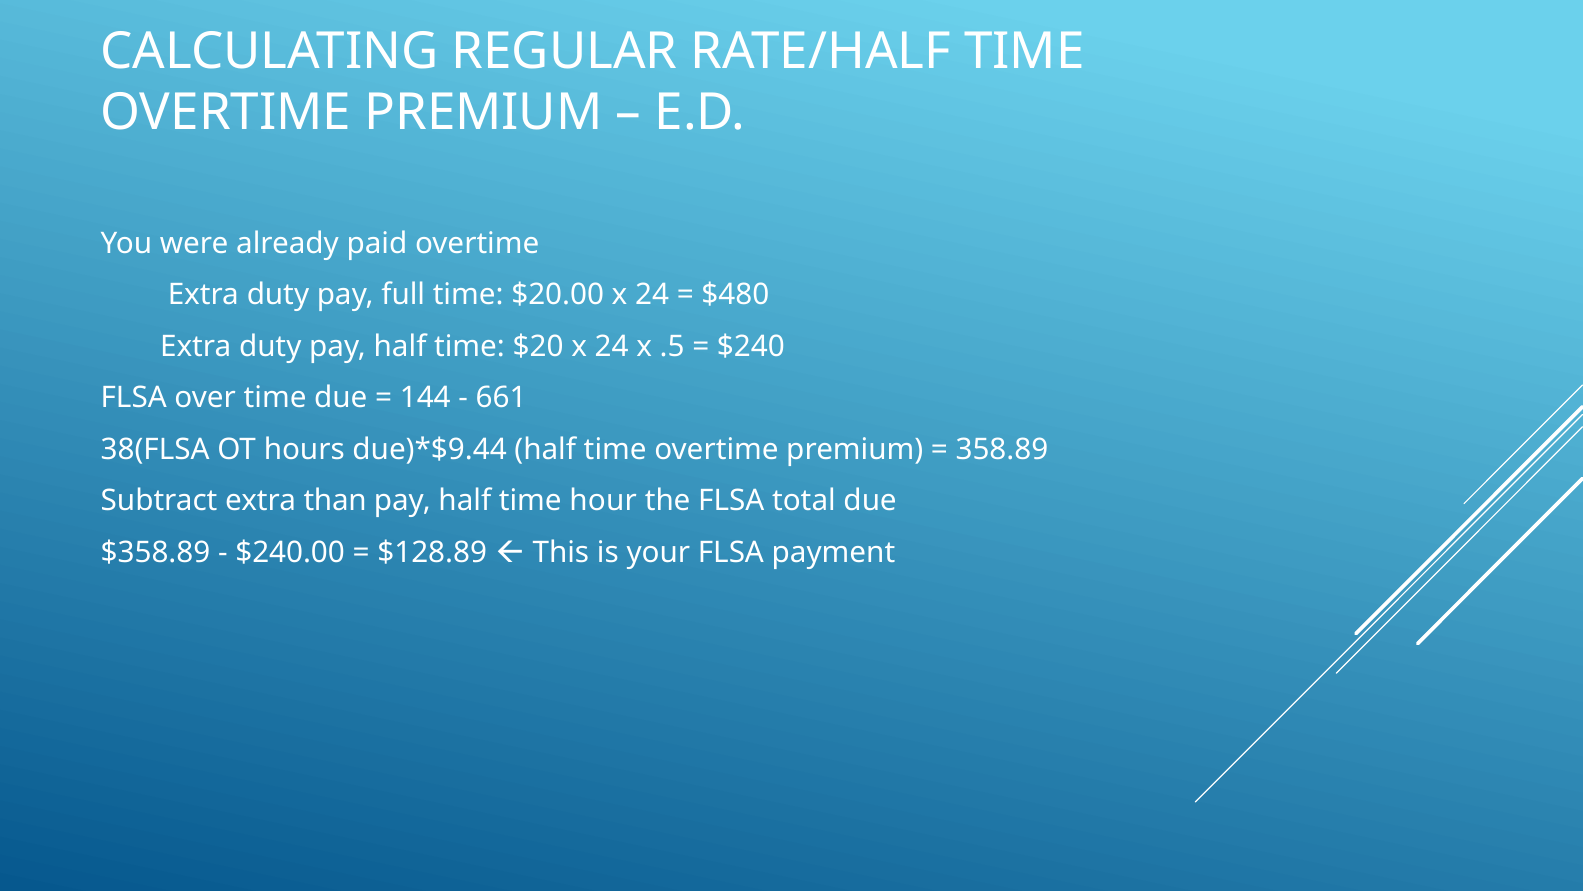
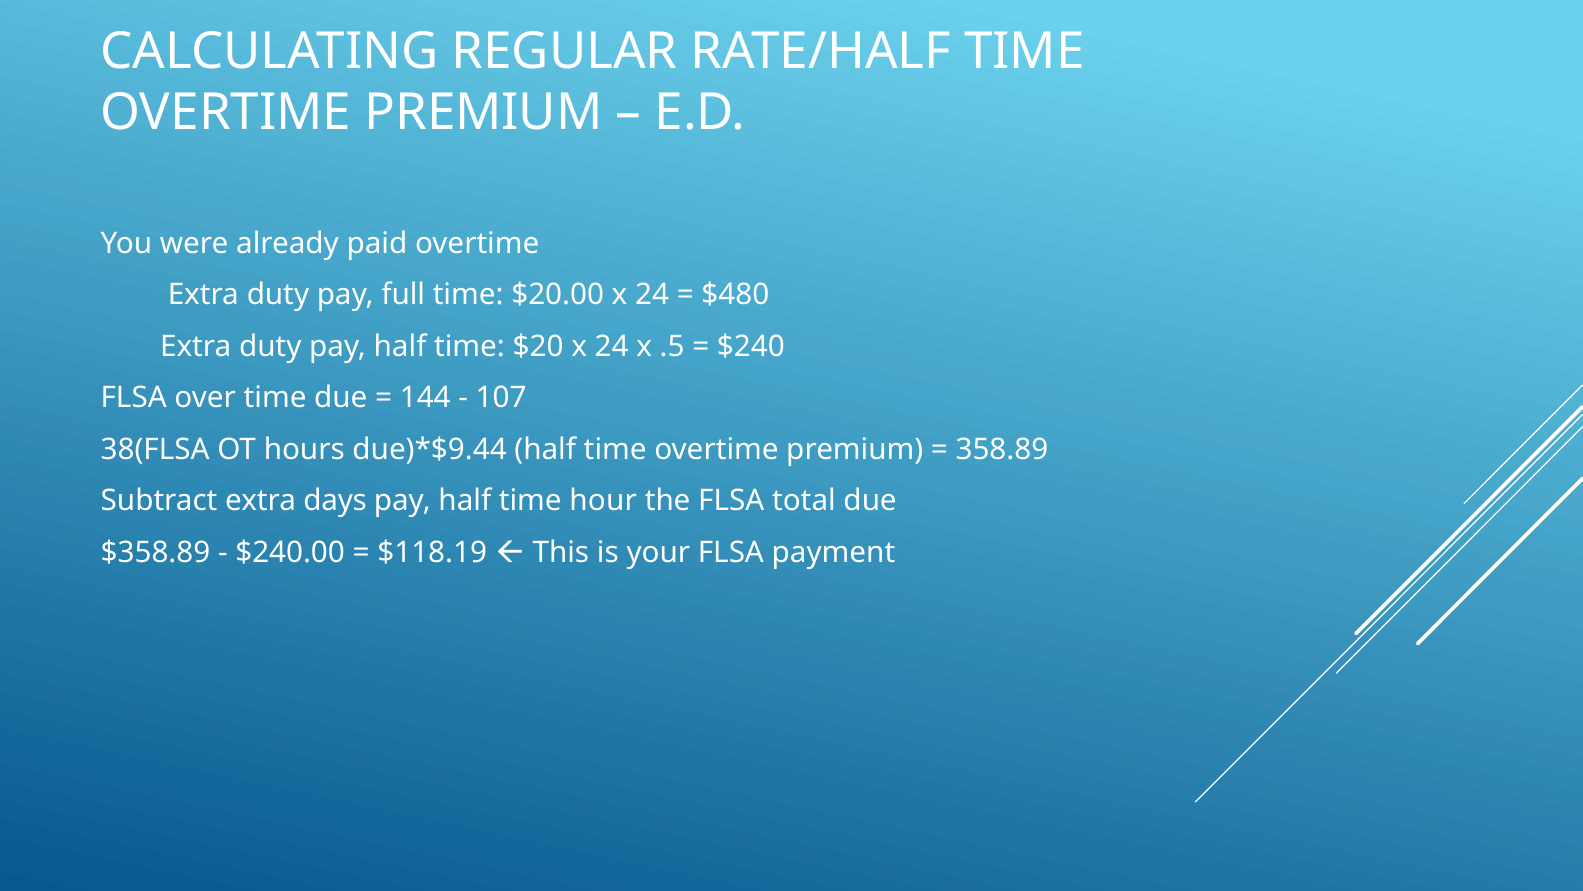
661: 661 -> 107 (501, 398)
than: than -> days (335, 501)
$128.89: $128.89 -> $118.19 (432, 552)
